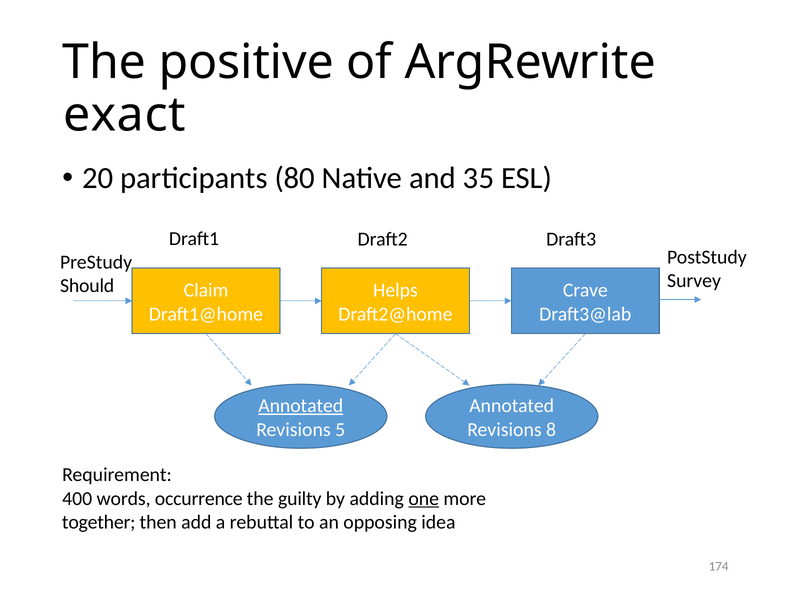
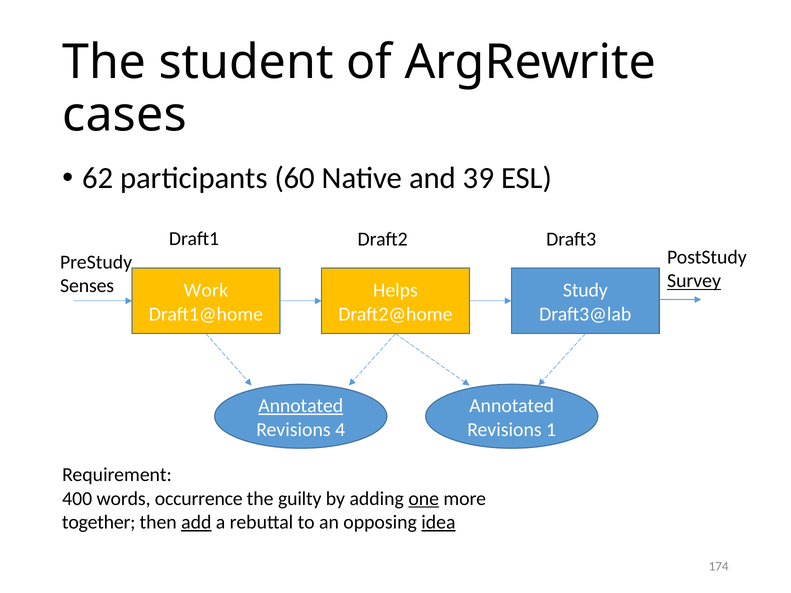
positive: positive -> student (246, 62)
exact: exact -> cases (125, 115)
20: 20 -> 62 (98, 178)
80: 80 -> 60 (295, 178)
35: 35 -> 39 (479, 178)
Survey underline: none -> present (694, 281)
Should: Should -> Senses (87, 286)
Claim: Claim -> Work (206, 290)
Crave: Crave -> Study (585, 290)
5: 5 -> 4 (340, 430)
8: 8 -> 1 (551, 430)
add underline: none -> present (196, 523)
idea underline: none -> present (438, 523)
